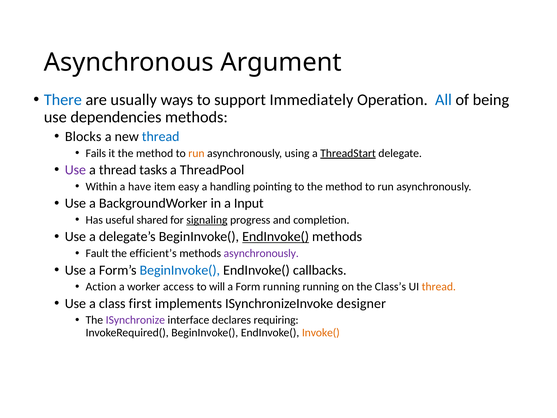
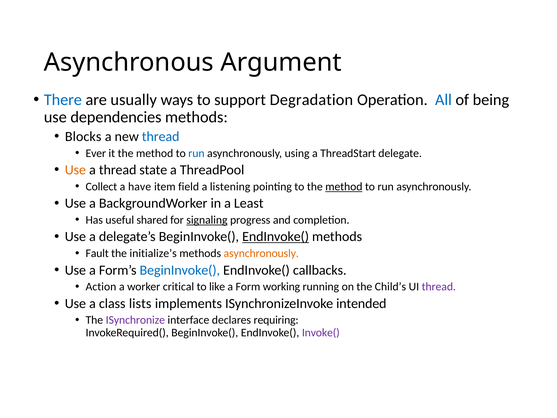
Immediately: Immediately -> Degradation (311, 100)
Fails: Fails -> Ever (96, 153)
run colour: orange -> blue (196, 153)
ThreadStart underline: present -> none (348, 153)
Use colour: purple -> orange (75, 170)
tasks: tasks -> state (153, 170)
Within: Within -> Collect (101, 186)
easy: easy -> field (189, 186)
handling: handling -> listening (230, 186)
method underline: none -> present (344, 186)
Input: Input -> Least (249, 203)
efficient’s: efficient’s -> initialize’s (153, 253)
asynchronously colour: purple -> orange (261, 253)
access: access -> critical (178, 287)
will: will -> like (217, 287)
Form running: running -> working (282, 287)
Class’s: Class’s -> Child’s (390, 287)
thread colour: orange -> purple (439, 287)
first: first -> lists (140, 303)
designer: designer -> intended (361, 303)
Invoke( colour: orange -> purple (321, 333)
